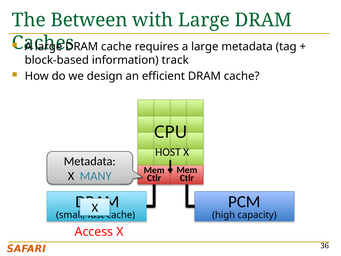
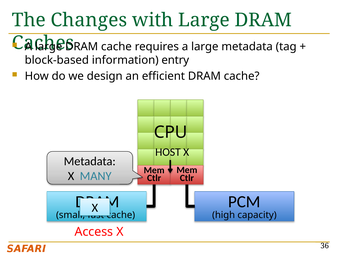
Between: Between -> Changes (89, 20)
track: track -> entry (175, 60)
